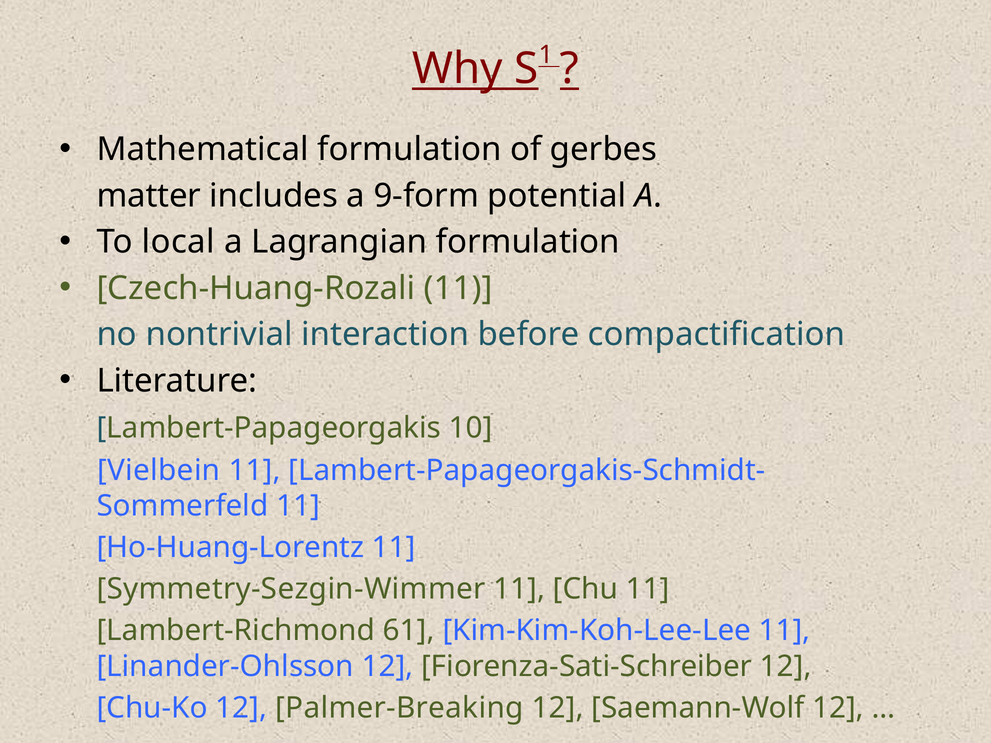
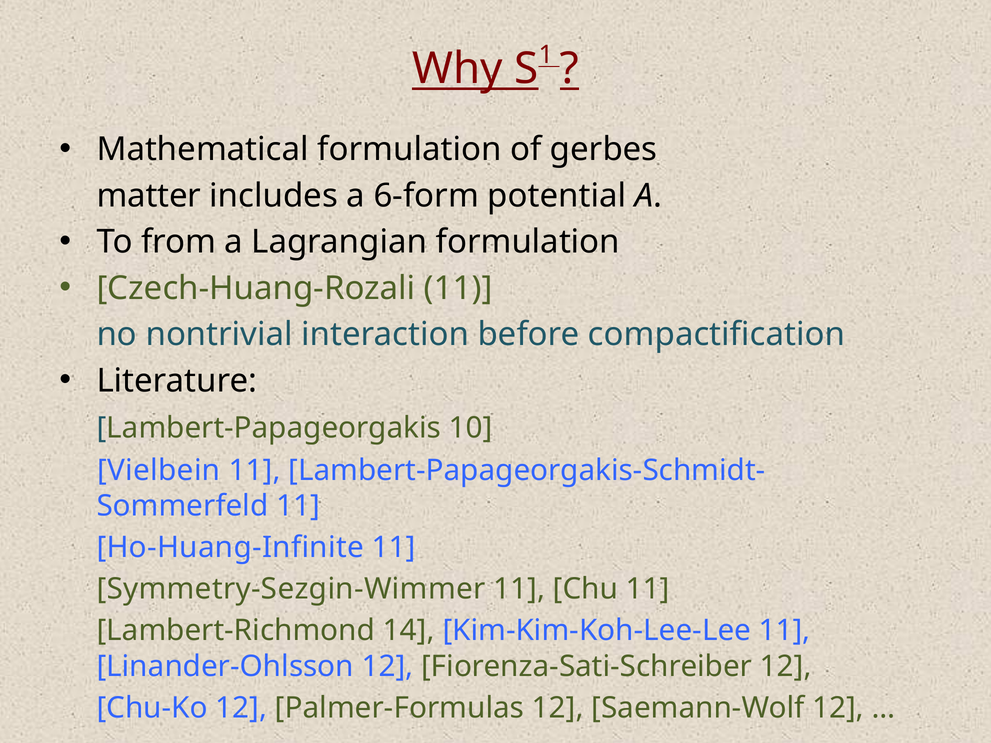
9-form: 9-form -> 6-form (426, 196)
local: local -> from (179, 242)
Ho-Huang-Lorentz: Ho-Huang-Lorentz -> Ho-Huang-Infinite (230, 548)
61: 61 -> 14 (409, 631)
Palmer-Breaking: Palmer-Breaking -> Palmer-Formulas (400, 708)
